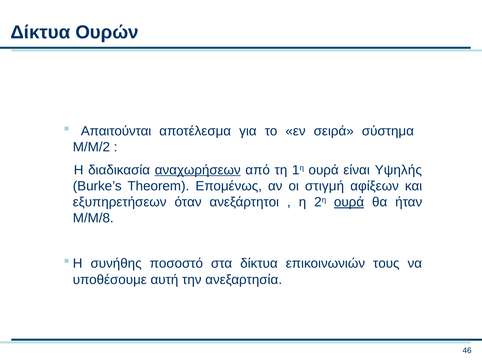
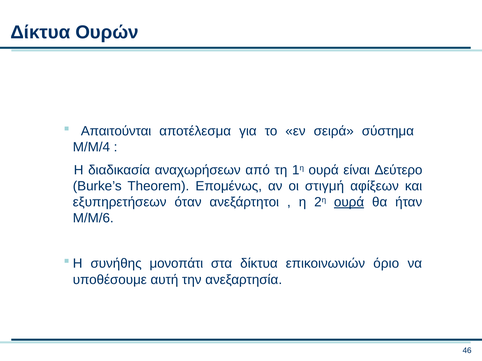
M/M/2: M/M/2 -> M/M/4 (91, 147)
αναχωρήσεων underline: present -> none (198, 170)
Υψηλής: Υψηλής -> Δεύτερο (398, 170)
M/M/8: M/M/8 -> M/M/6 (93, 218)
ποσοστό: ποσοστό -> μονοπάτι (176, 264)
τους: τους -> όριο (386, 264)
